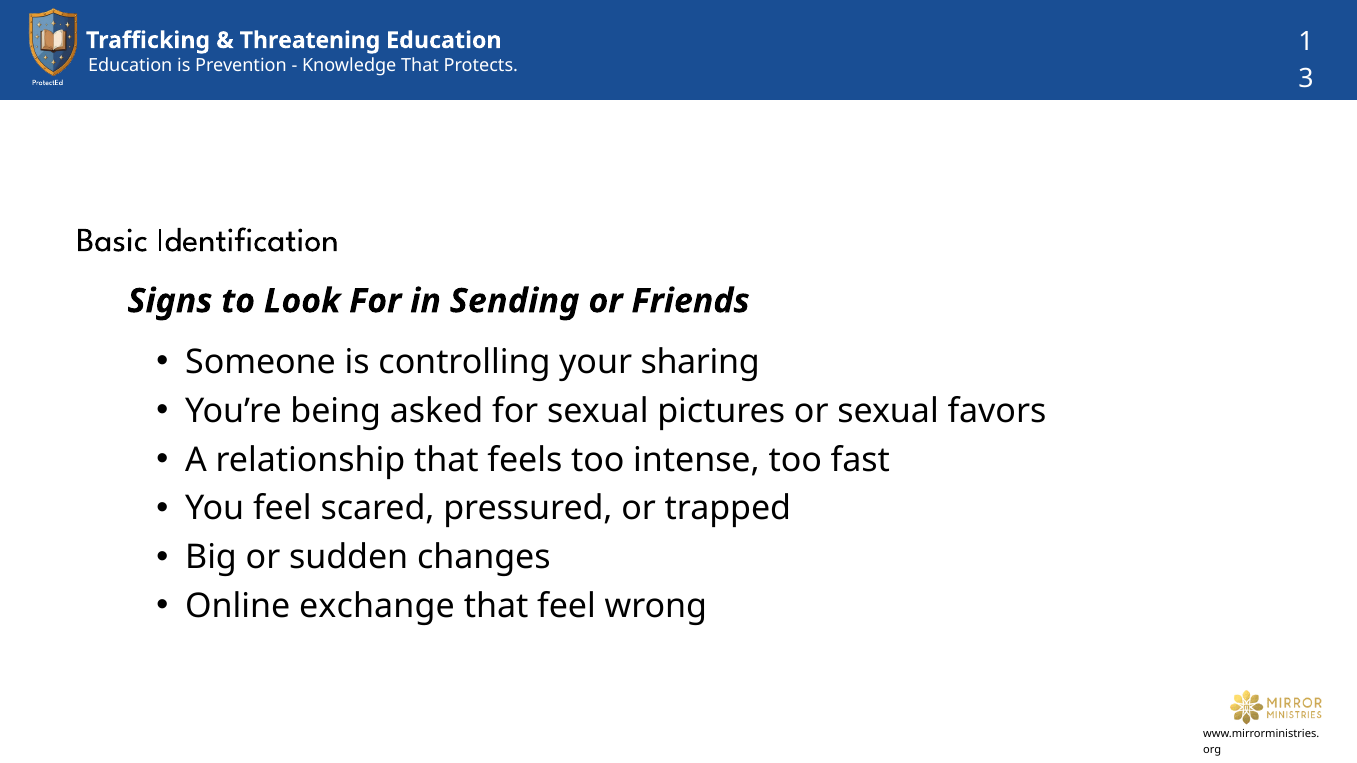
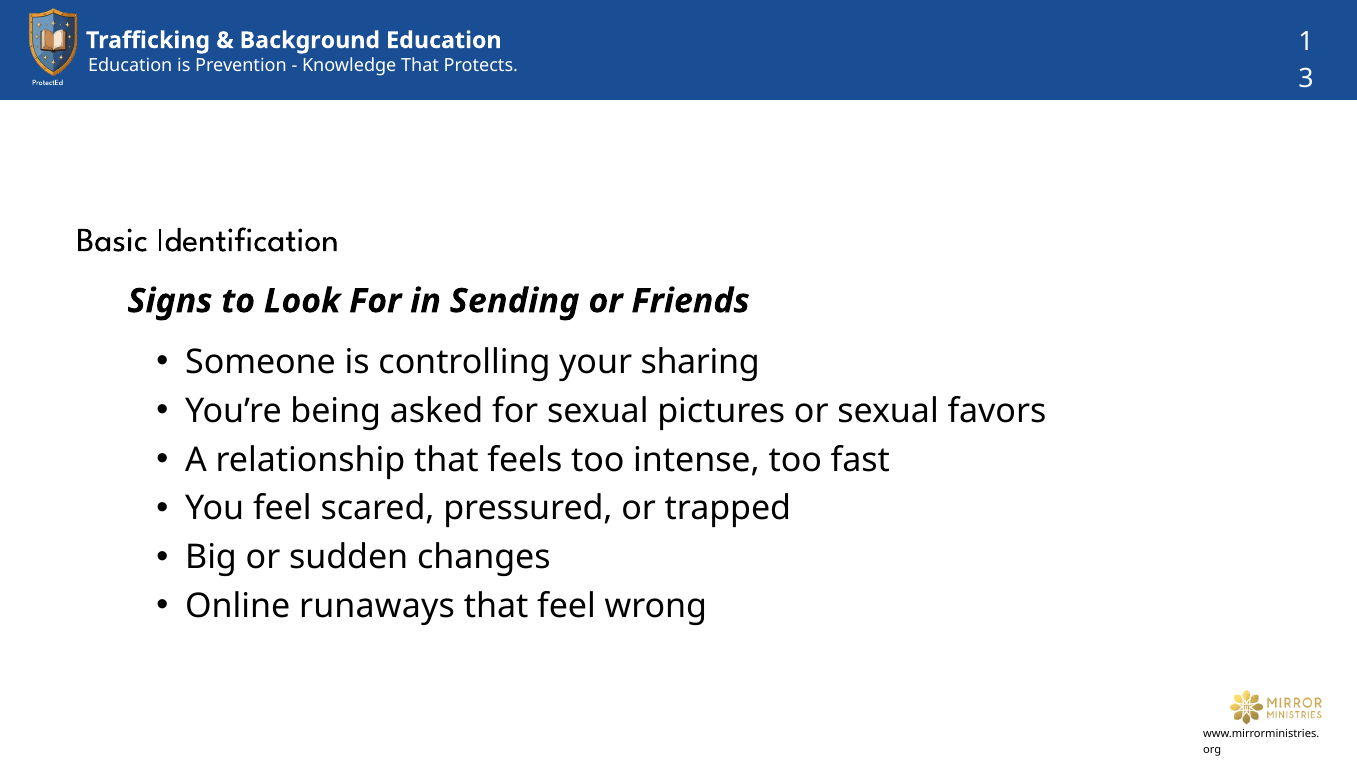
Threatening: Threatening -> Background (310, 40)
exchange: exchange -> runaways (377, 607)
